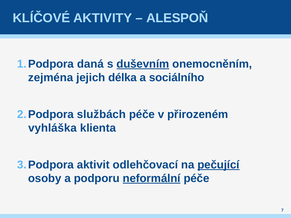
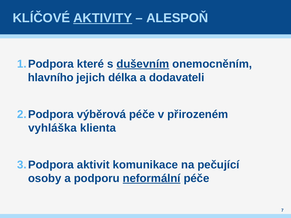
AKTIVITY underline: none -> present (103, 18)
daná: daná -> které (90, 64)
zejména: zejména -> hlavního (51, 78)
sociálního: sociálního -> dodavateli (177, 78)
službách: službách -> výběrová (101, 114)
odlehčovací: odlehčovací -> komunikace (145, 165)
pečující underline: present -> none (219, 165)
